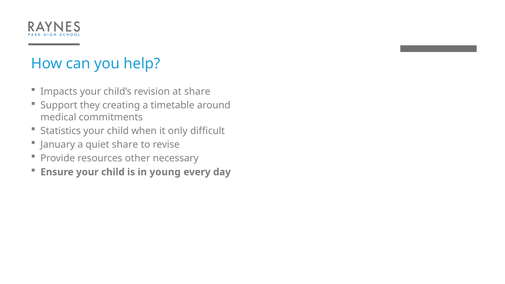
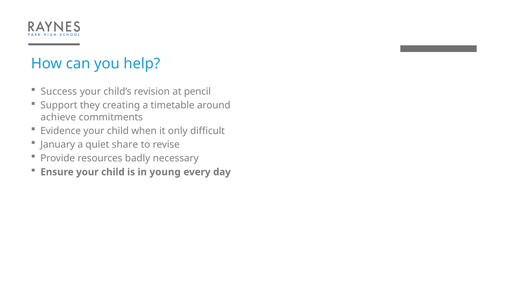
Impacts: Impacts -> Success (59, 92)
at share: share -> pencil (197, 92)
medical: medical -> achieve (58, 117)
Statistics: Statistics -> Evidence (61, 131)
other: other -> badly (138, 158)
